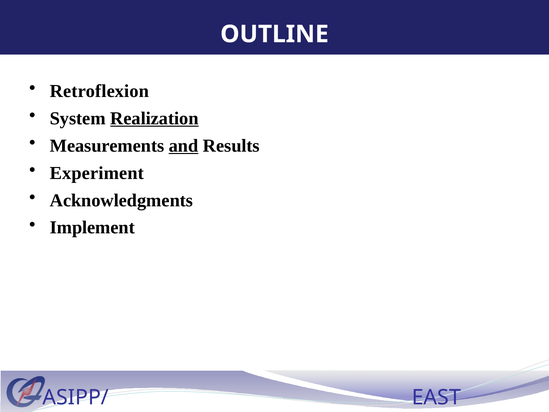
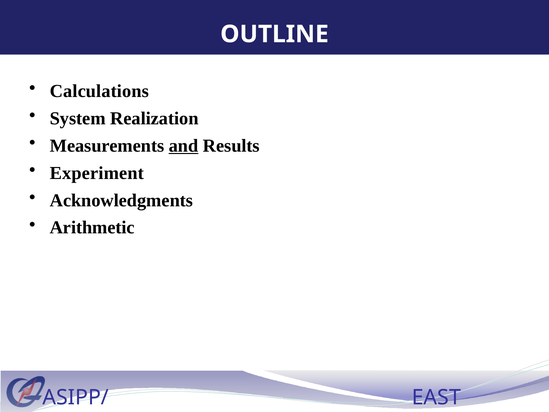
Retroflexion: Retroflexion -> Calculations (99, 91)
Realization underline: present -> none (154, 118)
Implement: Implement -> Arithmetic (92, 227)
